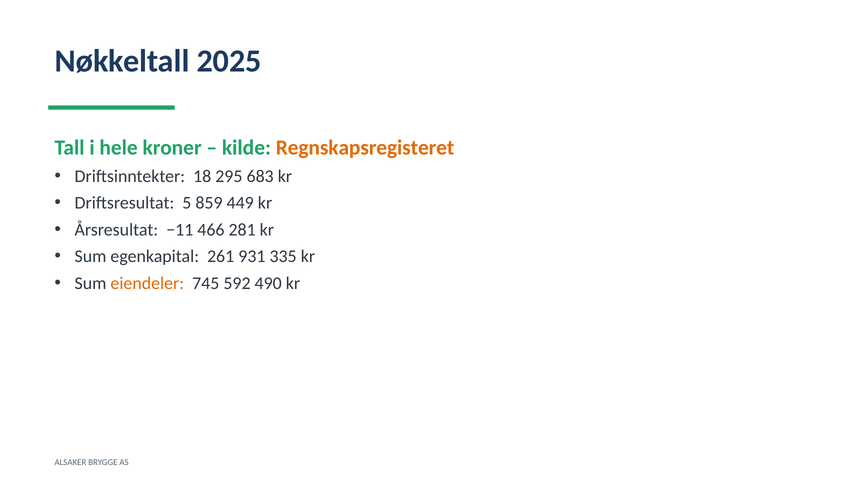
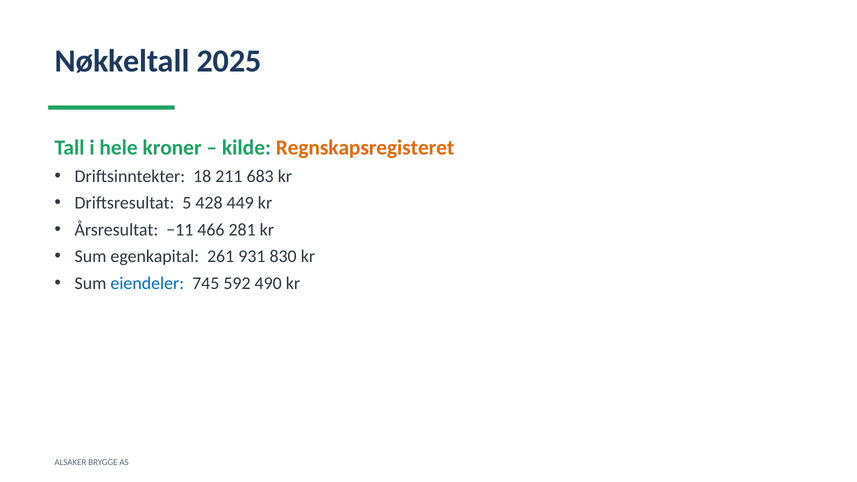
295: 295 -> 211 (229, 176)
859: 859 -> 428 (209, 203)
335: 335 -> 830 (283, 257)
eiendeler colour: orange -> blue (147, 283)
